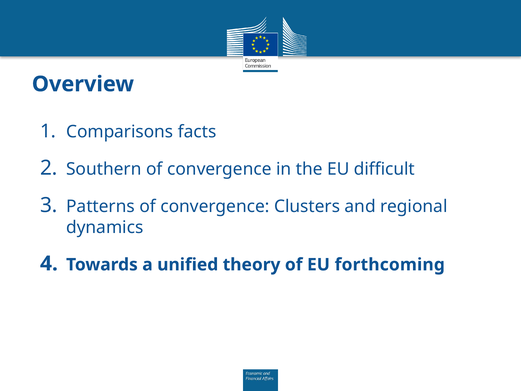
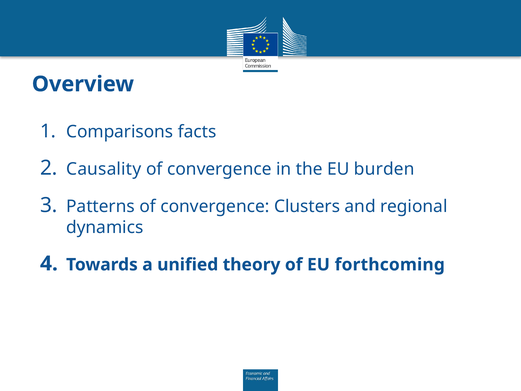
Southern: Southern -> Causality (104, 169)
difficult: difficult -> burden (384, 169)
